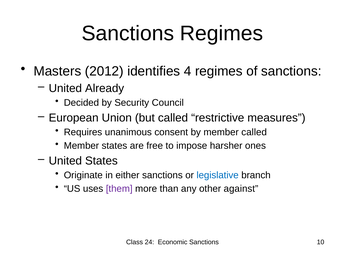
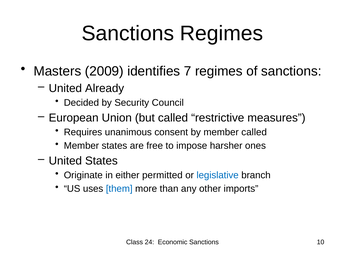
2012: 2012 -> 2009 (104, 71)
4: 4 -> 7 (188, 71)
either sanctions: sanctions -> permitted (162, 175)
them colour: purple -> blue (119, 189)
against: against -> imports (241, 189)
